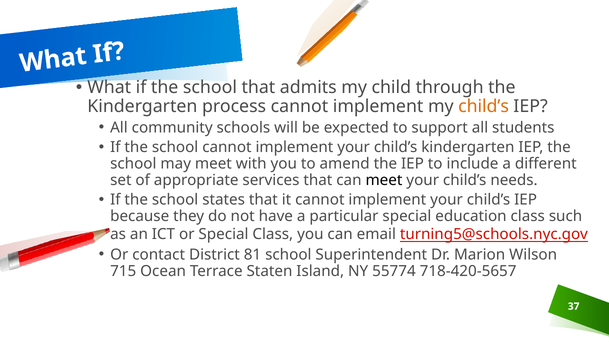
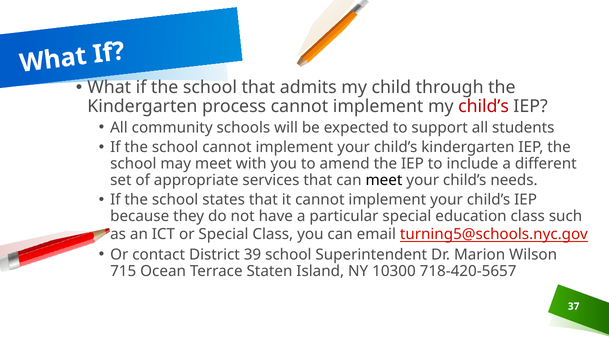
child’s colour: orange -> red (484, 106)
81: 81 -> 39 (252, 254)
55774: 55774 -> 10300 (394, 271)
